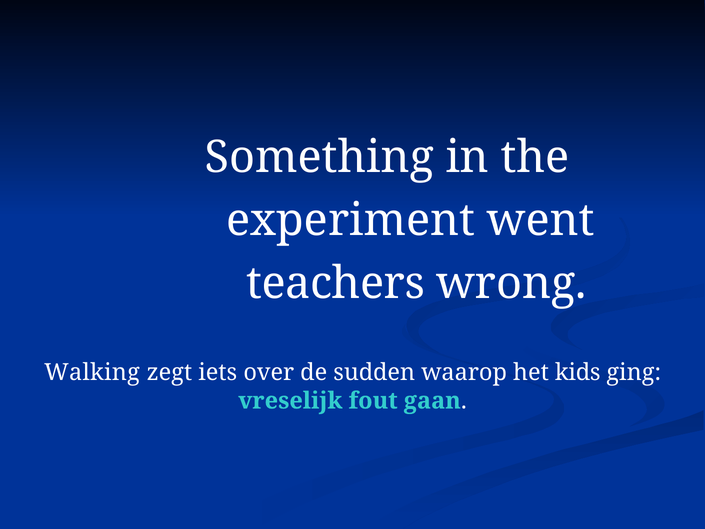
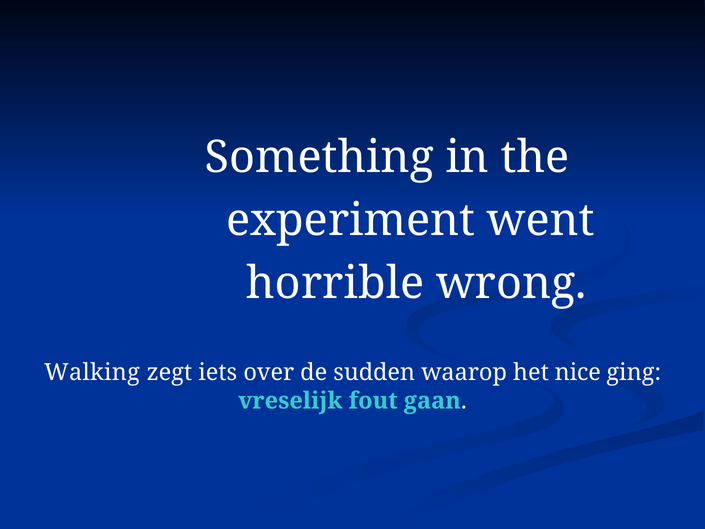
teachers: teachers -> horrible (335, 283)
kids: kids -> nice (578, 372)
